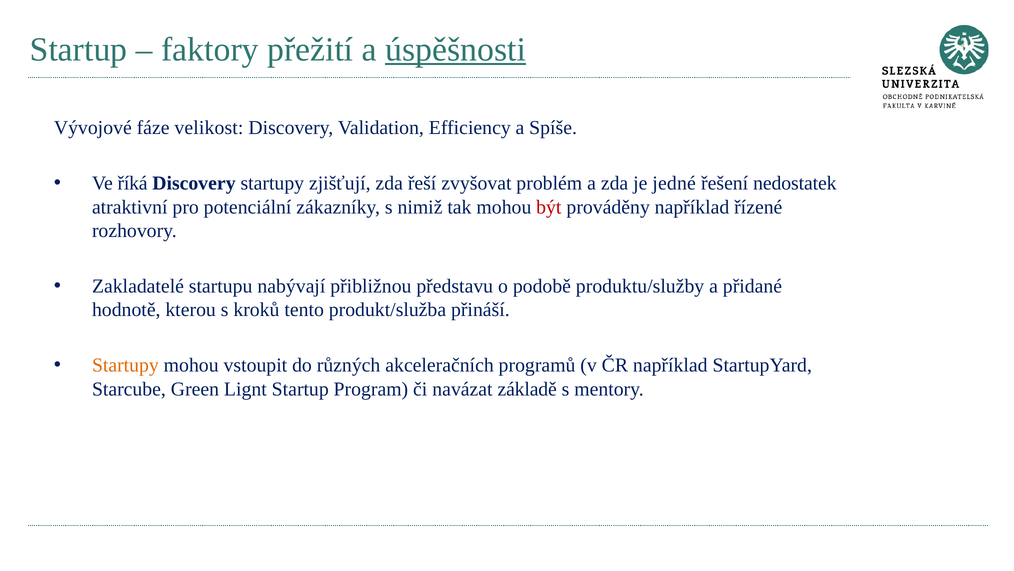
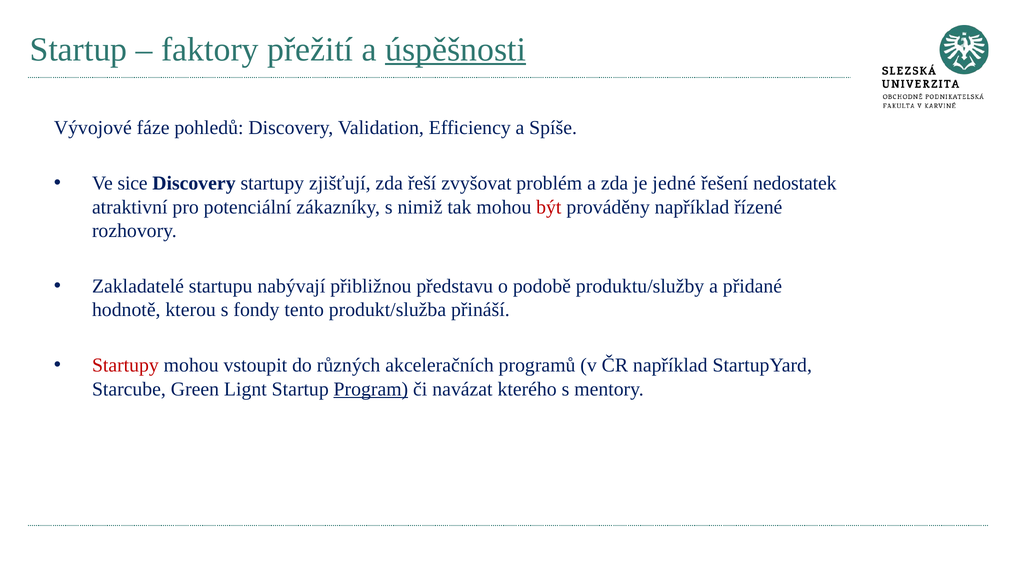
velikost: velikost -> pohledů (209, 128)
říká: říká -> sice (133, 183)
kroků: kroků -> fondy (256, 310)
Startupy colour: orange -> red (125, 365)
Program underline: none -> present (371, 389)
základě: základě -> kterého (527, 389)
